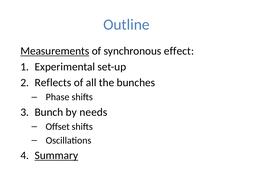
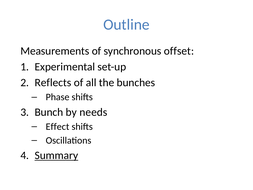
Measurements underline: present -> none (55, 51)
effect: effect -> offset (179, 51)
Offset: Offset -> Effect (58, 127)
